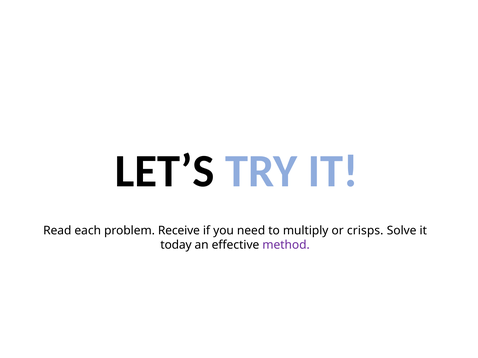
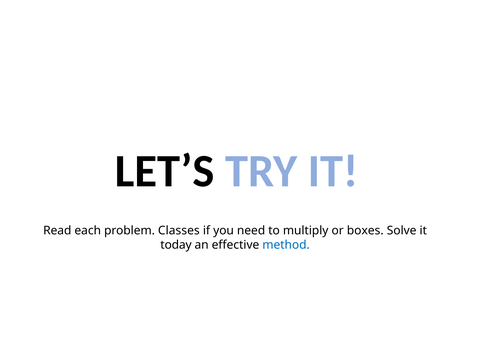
Receive: Receive -> Classes (179, 231)
crisps: crisps -> boxes (365, 231)
method colour: purple -> blue (286, 245)
